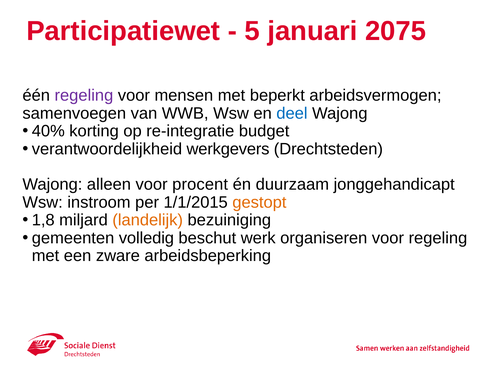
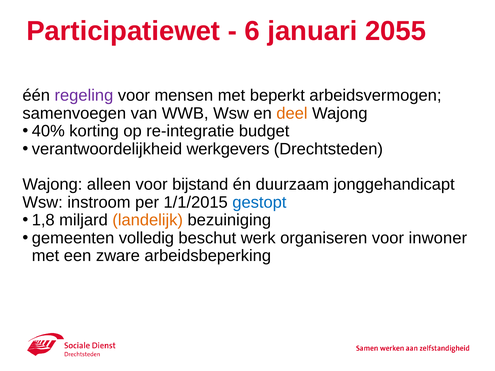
5: 5 -> 6 (252, 31)
2075: 2075 -> 2055 (396, 31)
deel colour: blue -> orange (292, 113)
procent: procent -> bijstand (200, 185)
gestopt colour: orange -> blue (259, 202)
voor regeling: regeling -> inwoner (438, 238)
